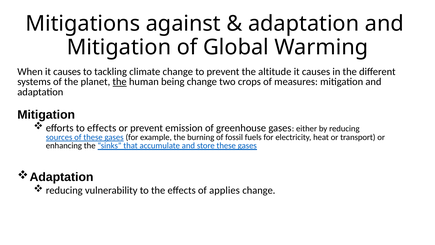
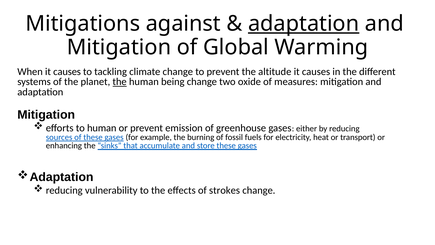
adaptation underline: none -> present (304, 24)
crops: crops -> oxide (249, 82)
to effects: effects -> human (102, 128)
applies: applies -> strokes (225, 190)
